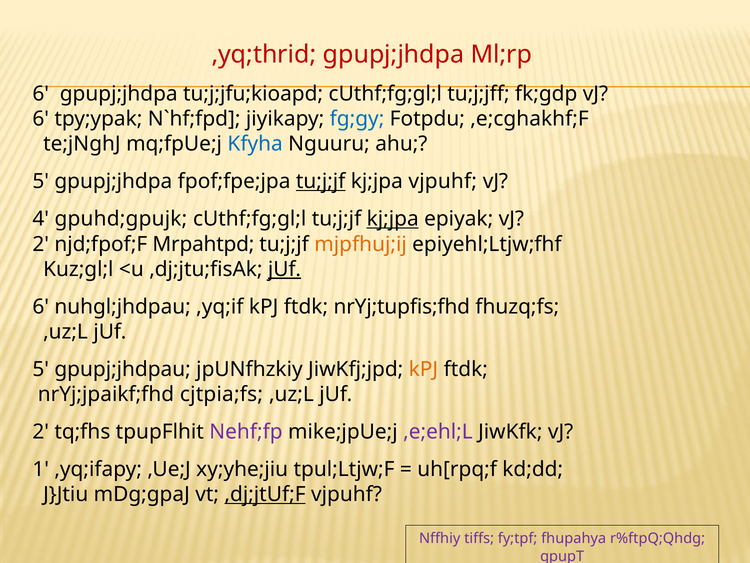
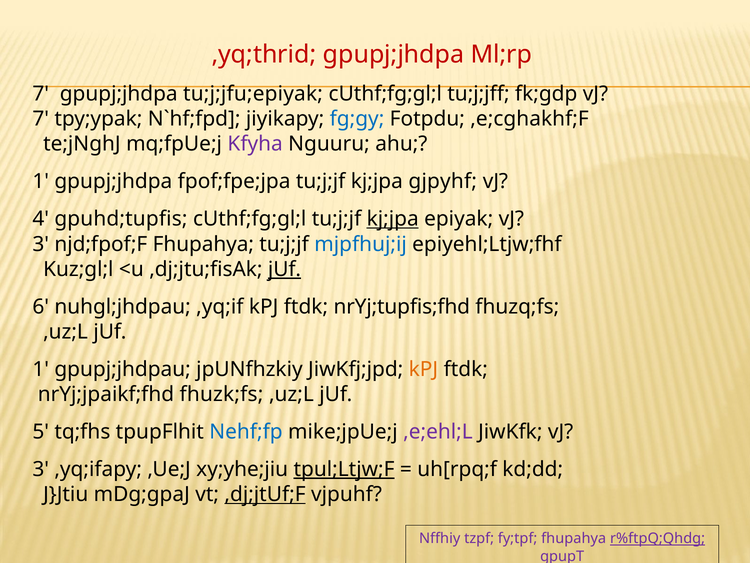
6: 6 -> 7 (41, 94)
tu;j;jfu;kioapd: tu;j;jfu;kioapd -> tu;j;jfu;epiyak (253, 94)
6: 6 -> 7 (41, 119)
Kfyha colour: blue -> purple (255, 144)
5: 5 -> 1 (41, 181)
tu;j;jf underline: present -> none (321, 181)
kj;jpa vjpuhf: vjpuhf -> gjpyhf (443, 181)
gpuhd;gpujk: gpuhd;gpujk -> gpuhd;tupfis (121, 219)
2: 2 -> 3 (41, 244)
njd;fpof;F Mrpahtpd: Mrpahtpd -> Fhupahya (203, 244)
mjpfhuj;ij colour: orange -> blue (361, 244)
5: 5 -> 1 (41, 369)
cjtpia;fs: cjtpia;fs -> fhuzk;fs (221, 394)
2: 2 -> 5 (41, 431)
Nehf;fp colour: purple -> blue (246, 431)
1: 1 -> 3 (41, 469)
tpul;Ltjw;F underline: none -> present (344, 469)
tiffs: tiffs -> tzpf (479, 538)
r%ftpQ;Qhdg underline: none -> present (658, 538)
